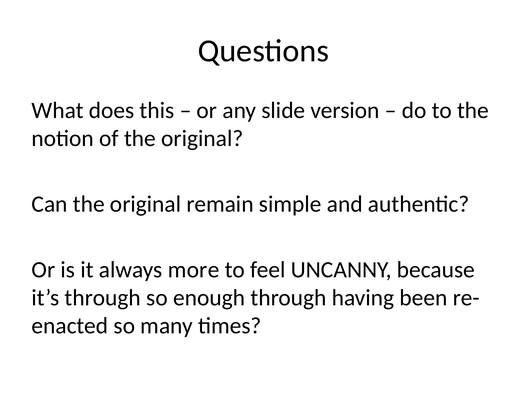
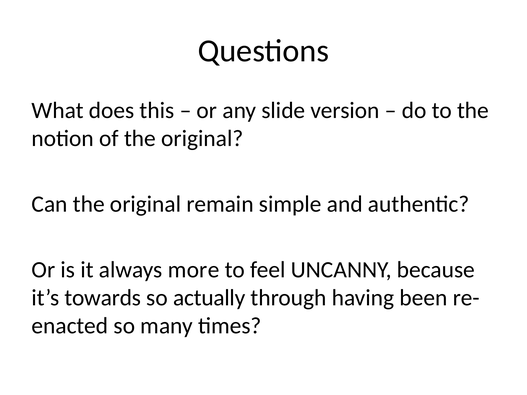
it’s through: through -> towards (103, 298)
enough: enough -> actually (209, 298)
